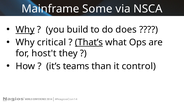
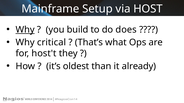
Some: Some -> Setup (97, 9)
NSCA: NSCA -> HOST (148, 9)
That’s underline: present -> none (89, 43)
teams: teams -> oldest (76, 67)
control: control -> already (139, 67)
